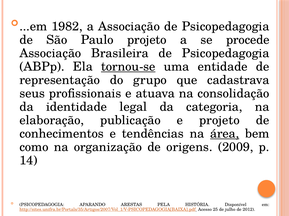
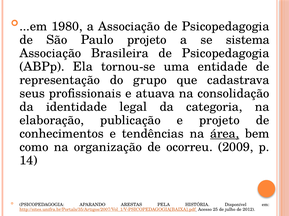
1982: 1982 -> 1980 (67, 26)
procede: procede -> sistema (248, 40)
tornou-se underline: present -> none (128, 67)
origens: origens -> ocorreu (189, 147)
